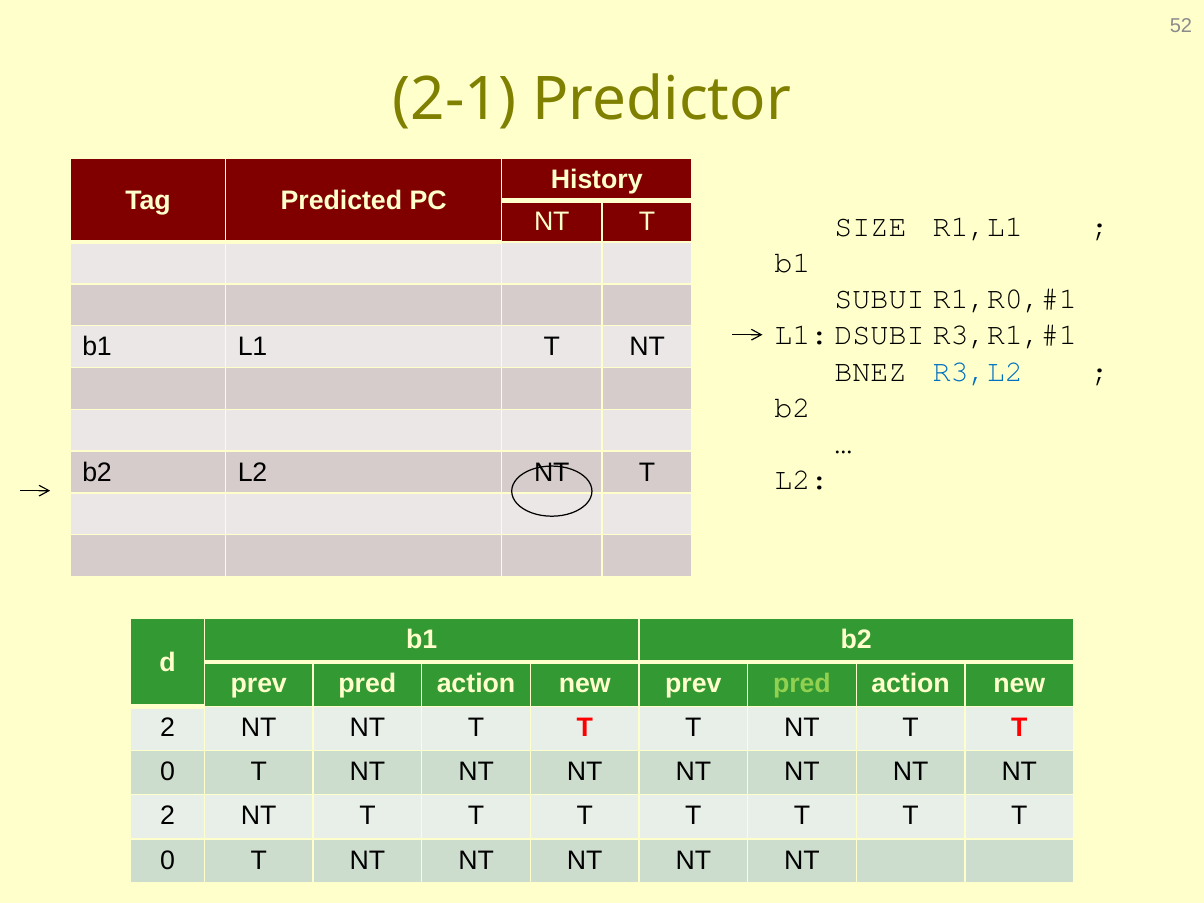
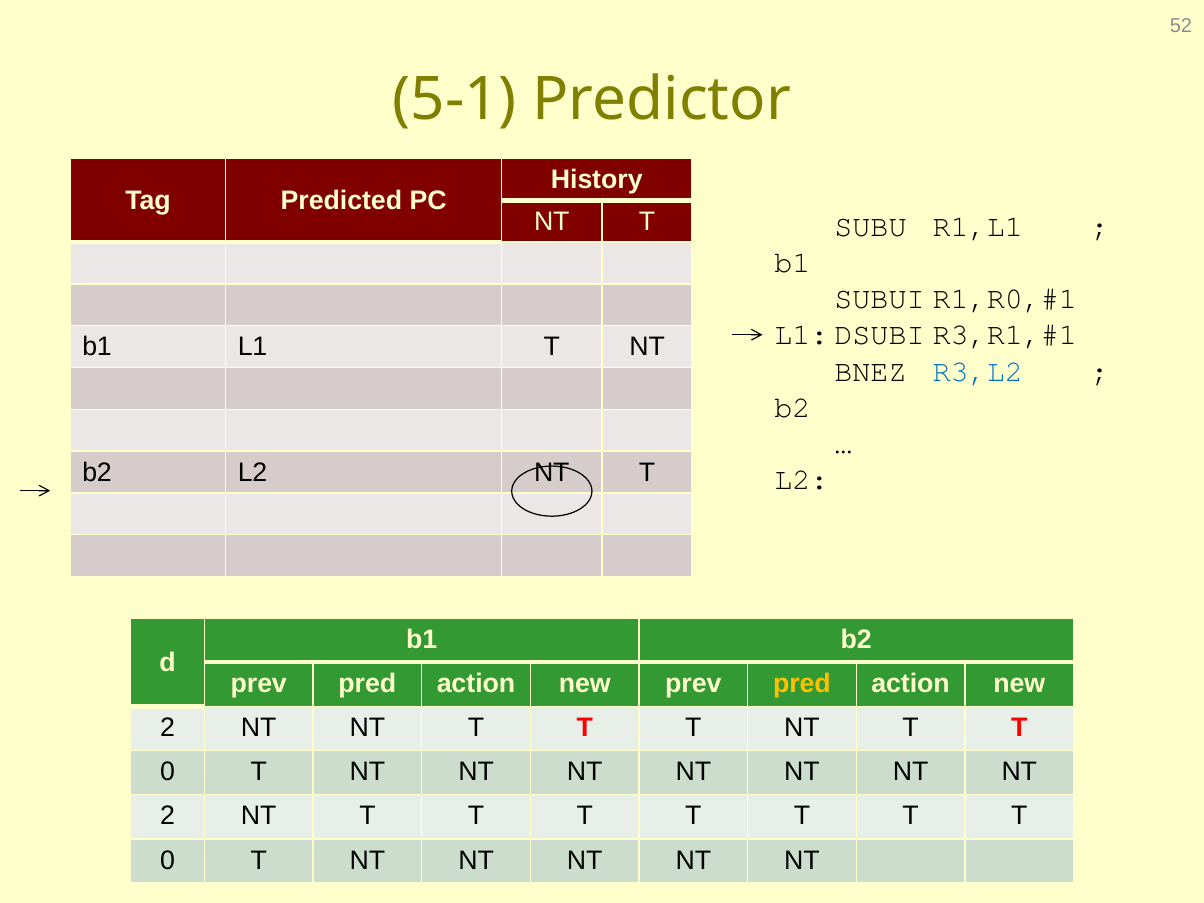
2-1: 2-1 -> 5-1 (455, 99)
SIZE: SIZE -> SUBU (870, 227)
pred colour: light green -> yellow (802, 684)
